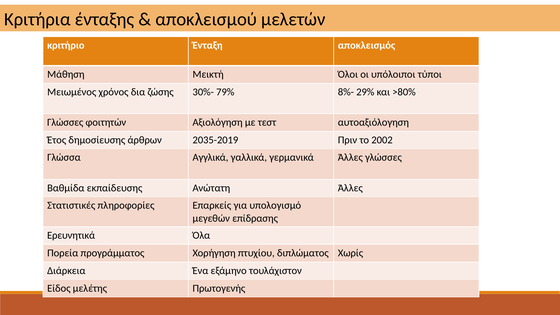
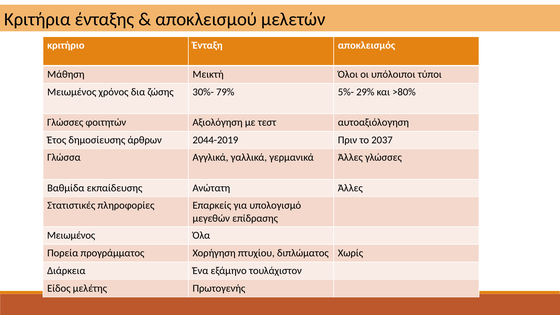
8%-: 8%- -> 5%- (346, 92)
2035-2019: 2035-2019 -> 2044-2019 (215, 140)
2002: 2002 -> 2037 (382, 140)
Ερευνητικά: Ερευνητικά -> Μειωμένος (71, 235)
